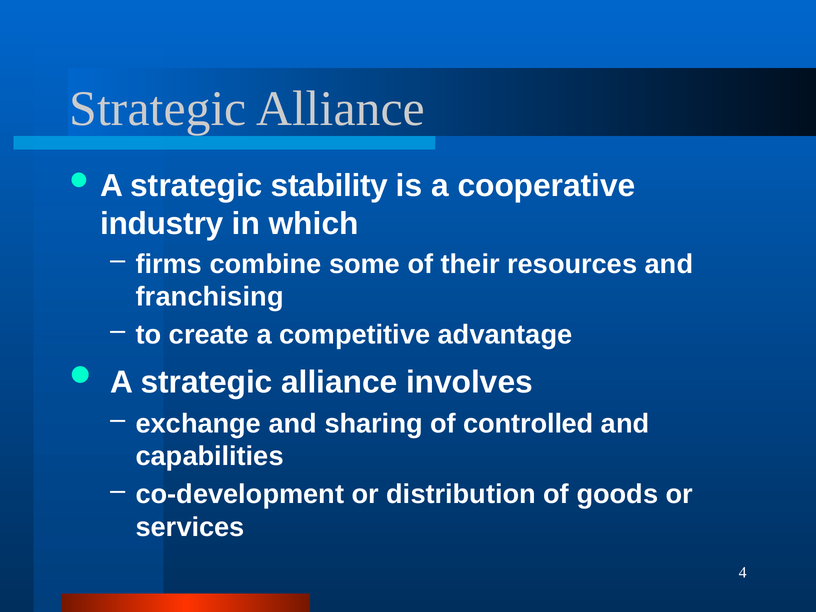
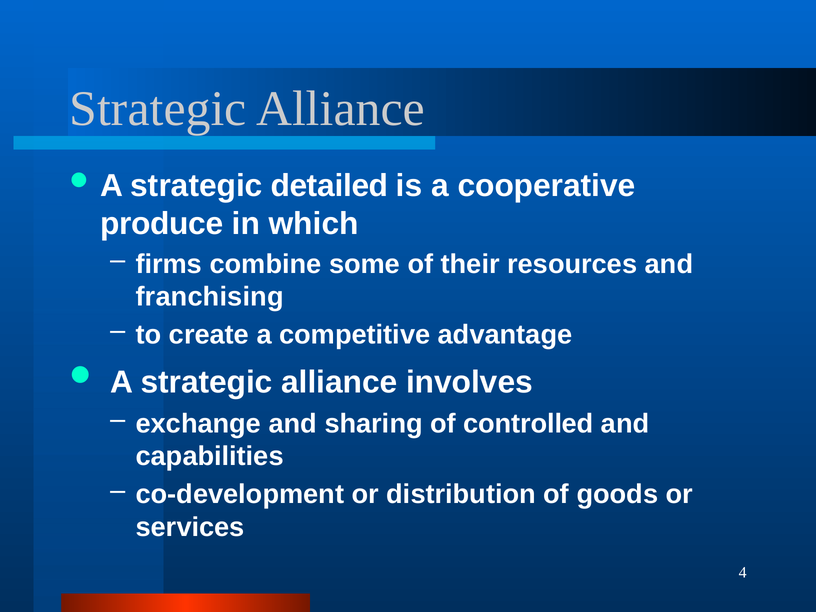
stability: stability -> detailed (329, 186)
industry: industry -> produce (162, 224)
